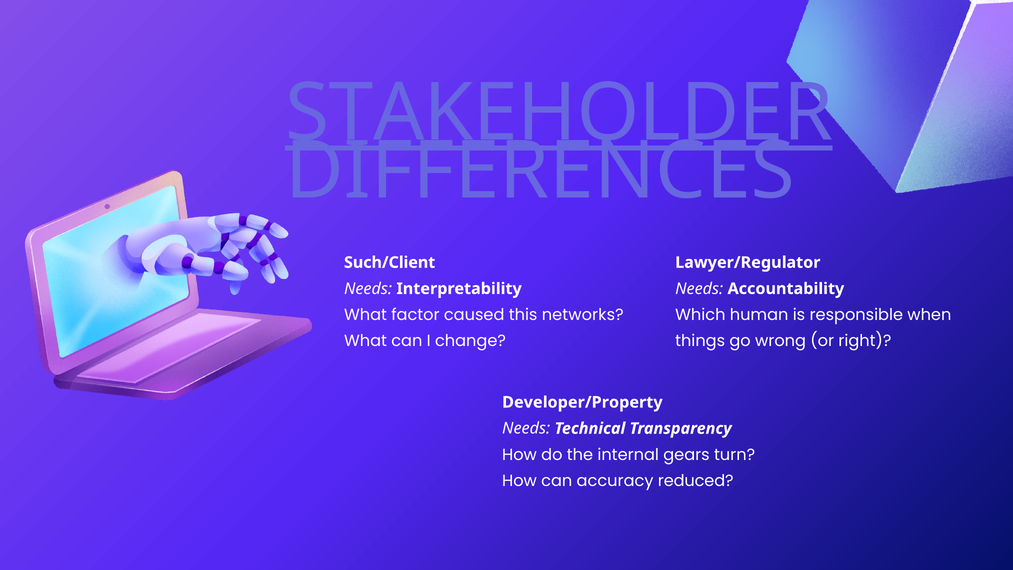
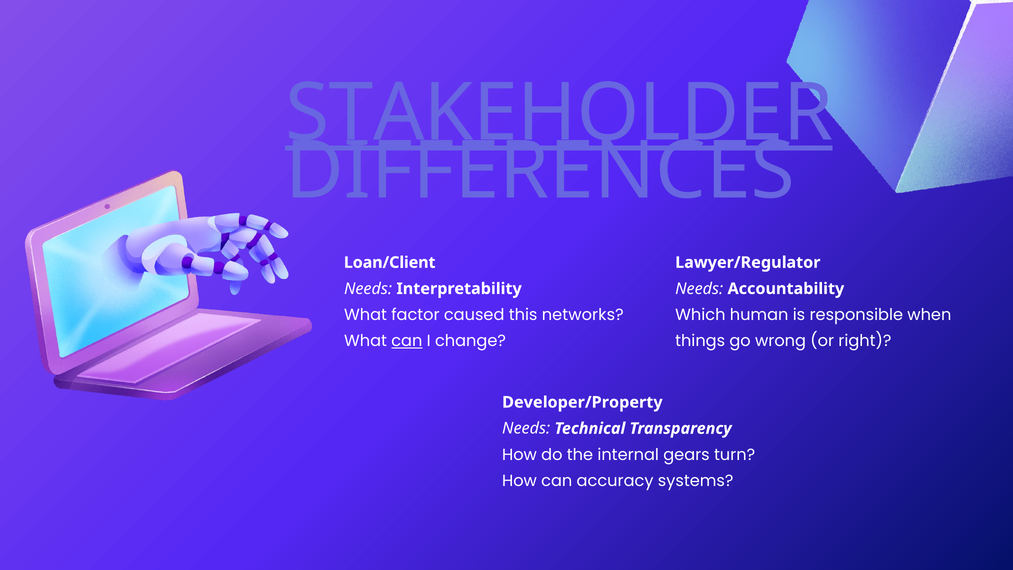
Such/Client: Such/Client -> Loan/Client (390, 262)
can underline: none -> present (407, 341)
reduced: reduced -> systems (696, 481)
